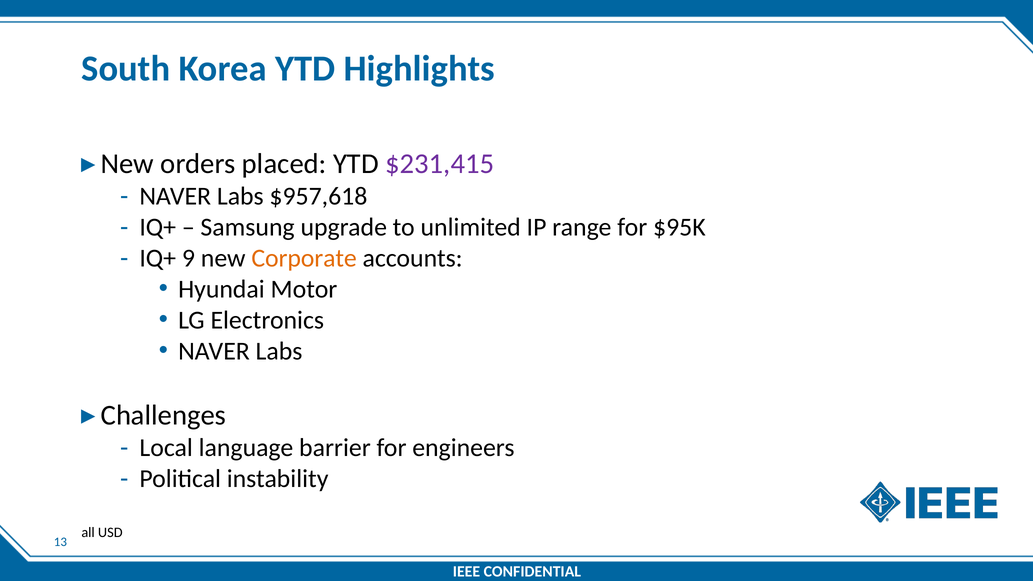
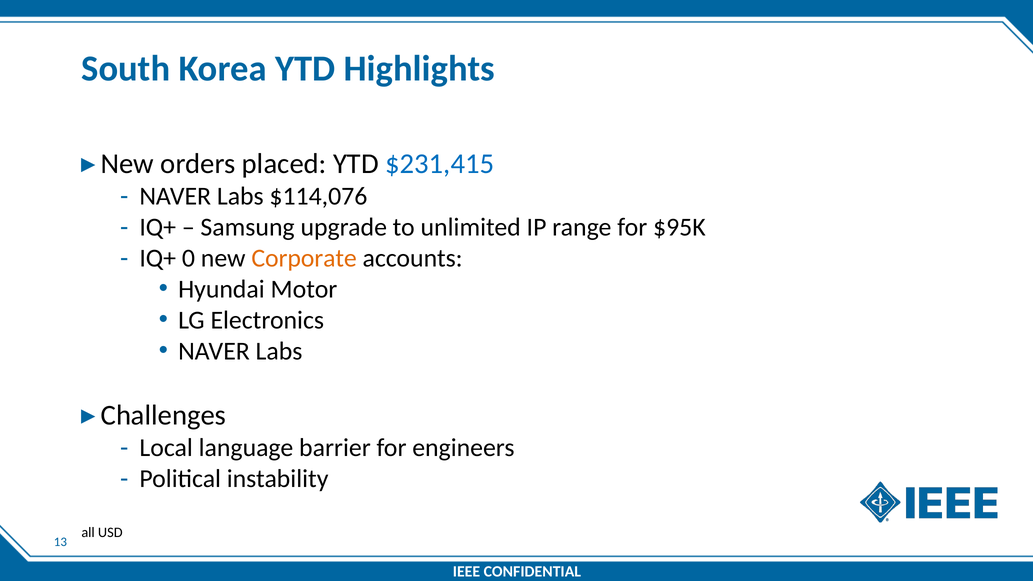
$231,415 colour: purple -> blue (440, 164)
$957,618: $957,618 -> $114,076 (318, 196)
9: 9 -> 0 (188, 258)
